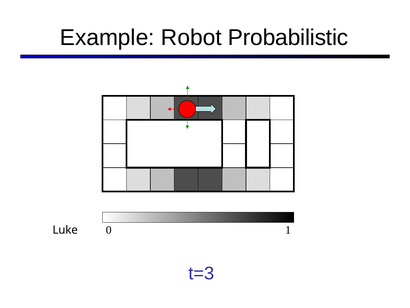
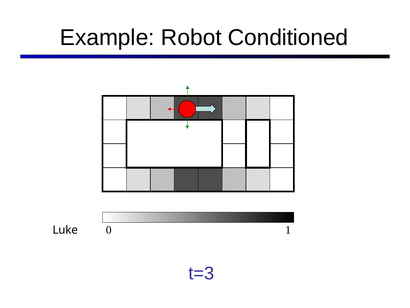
Probabilistic: Probabilistic -> Conditioned (288, 37)
